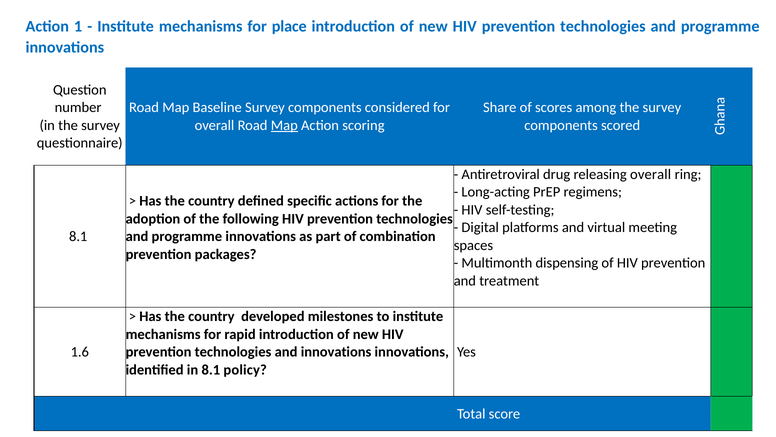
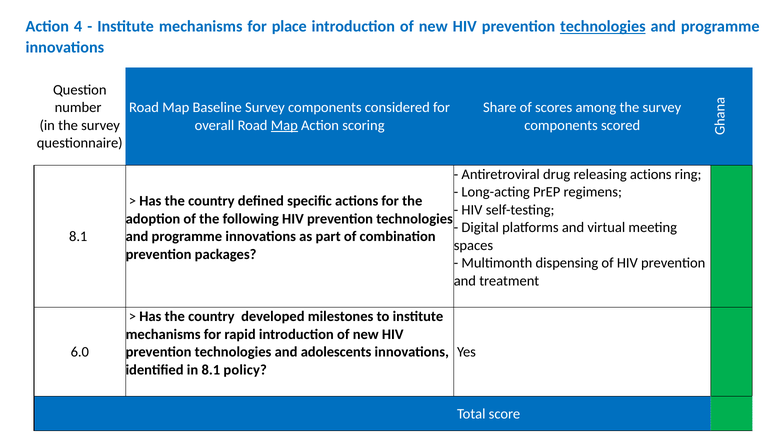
1: 1 -> 4 (78, 27)
technologies underline: none -> present (603, 27)
releasing overall: overall -> actions (651, 174)
1.6: 1.6 -> 6.0 (80, 352)
and innovations: innovations -> adolescents (336, 352)
